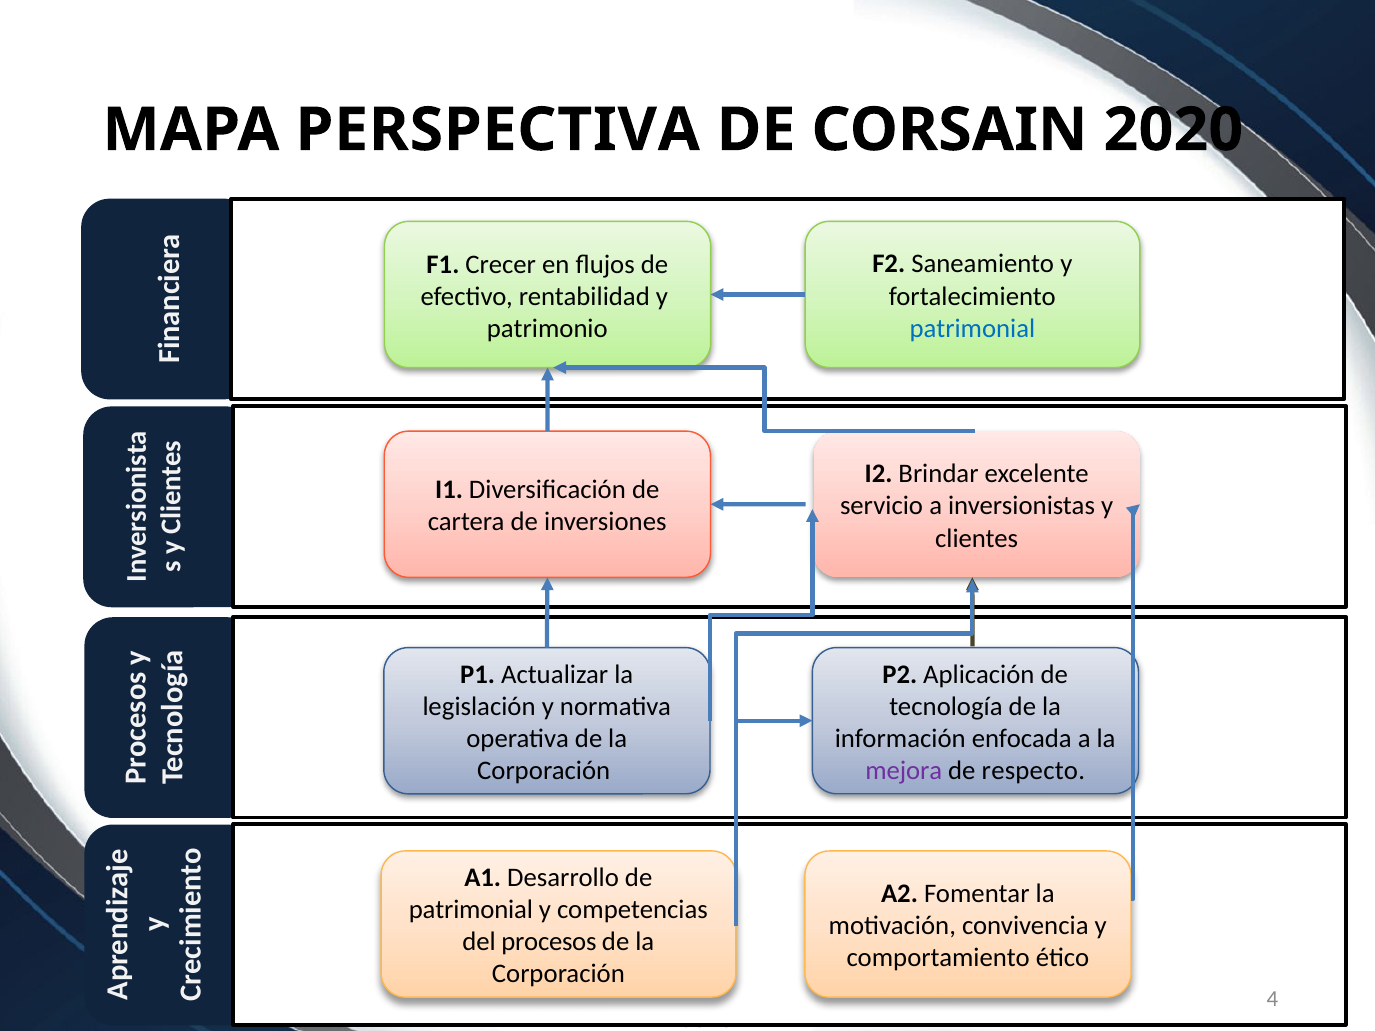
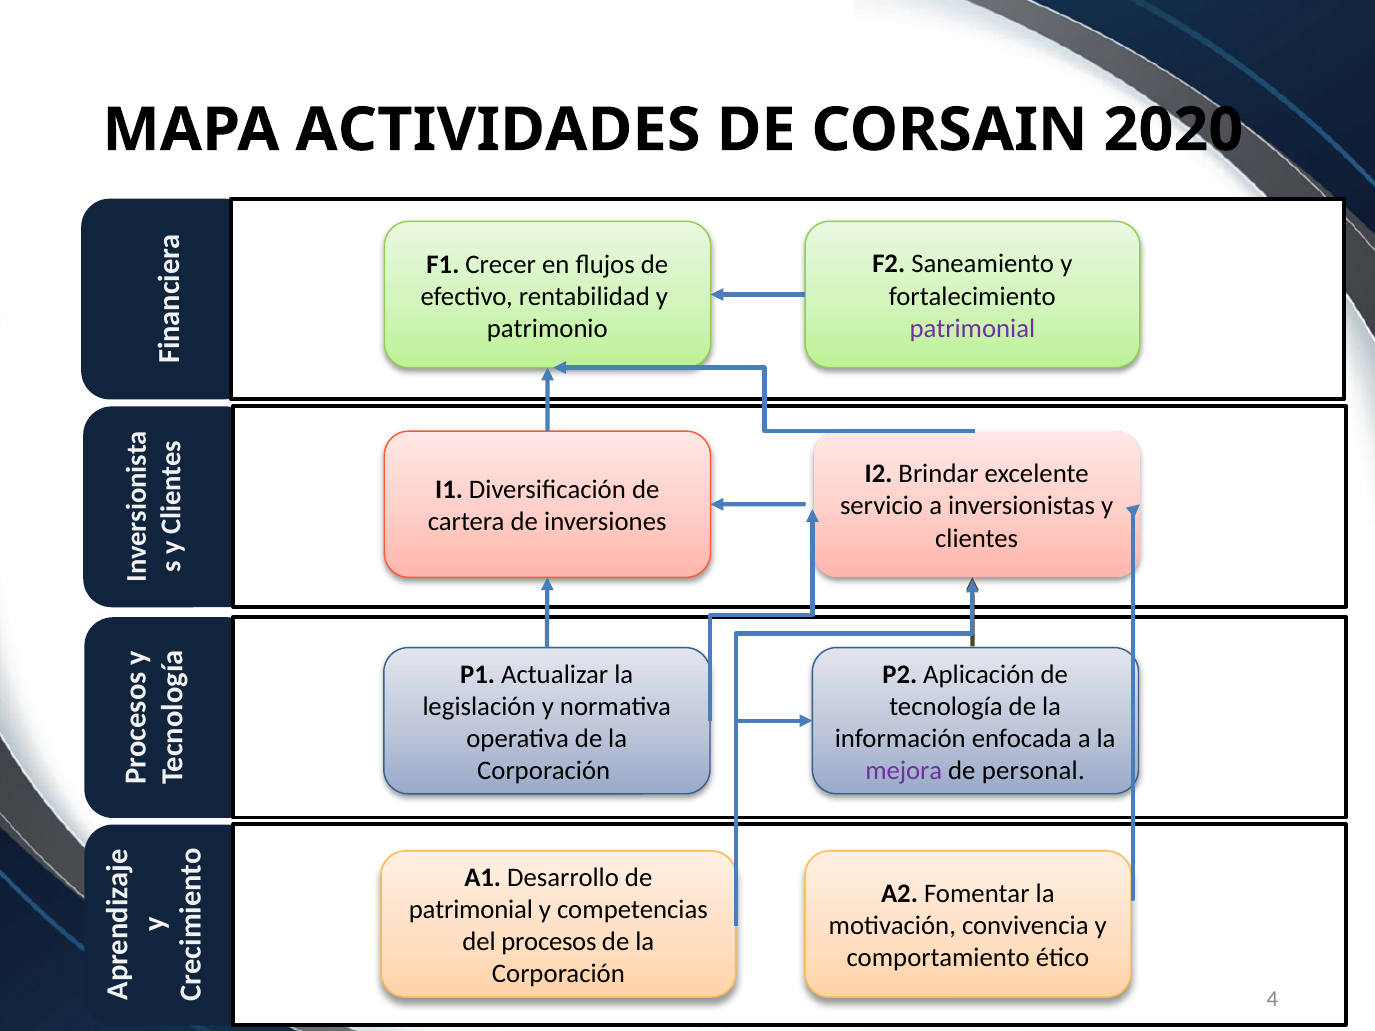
PERSPECTIVA: PERSPECTIVA -> ACTIVIDADES (498, 130)
patrimonial colour: blue -> purple (972, 328)
respecto: respecto -> personal (1033, 771)
